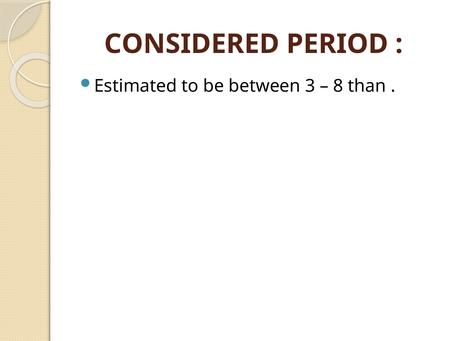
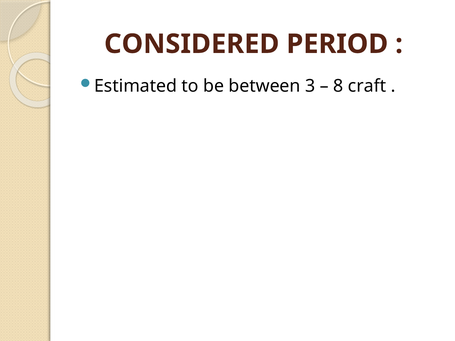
than: than -> craft (367, 86)
